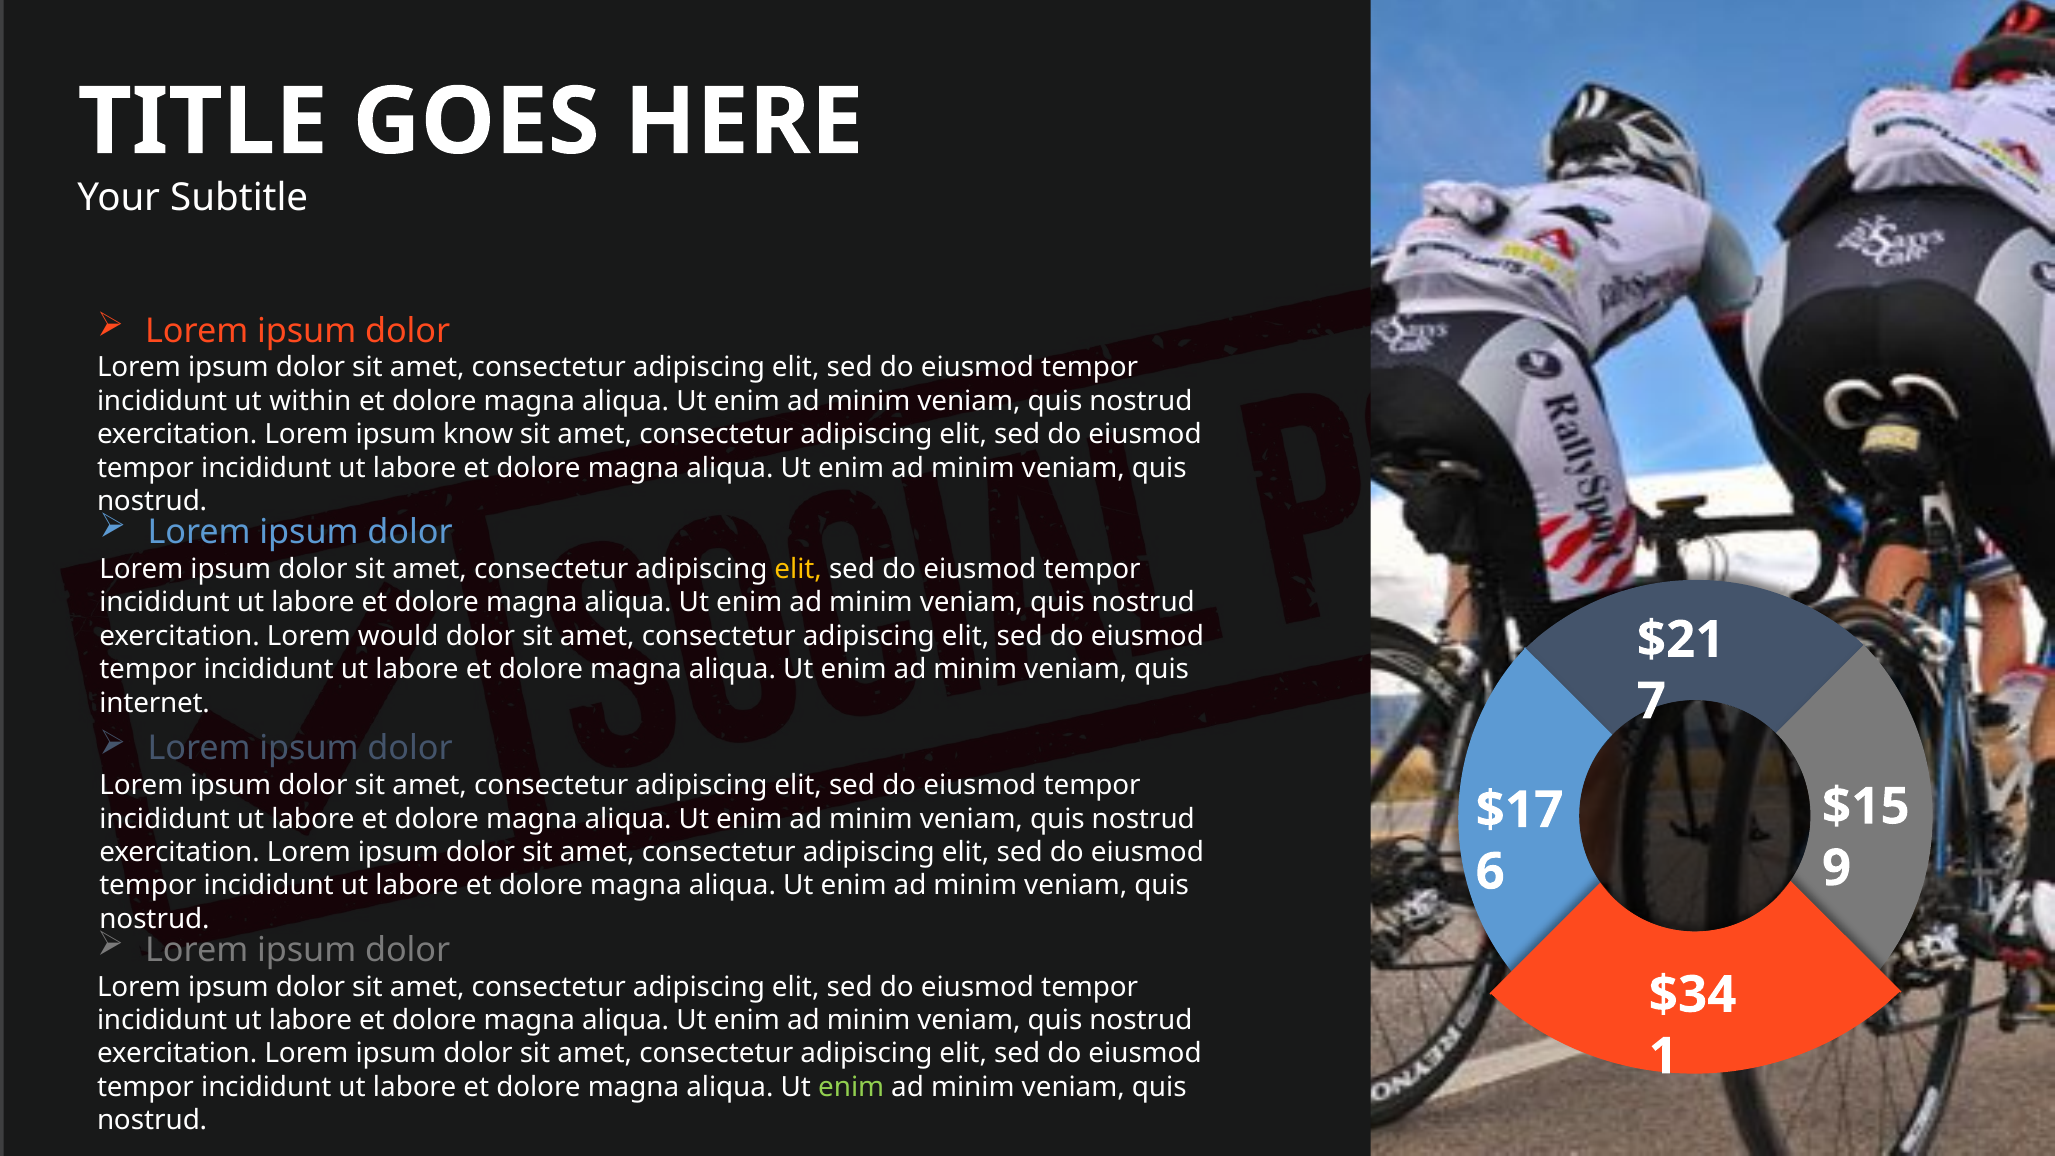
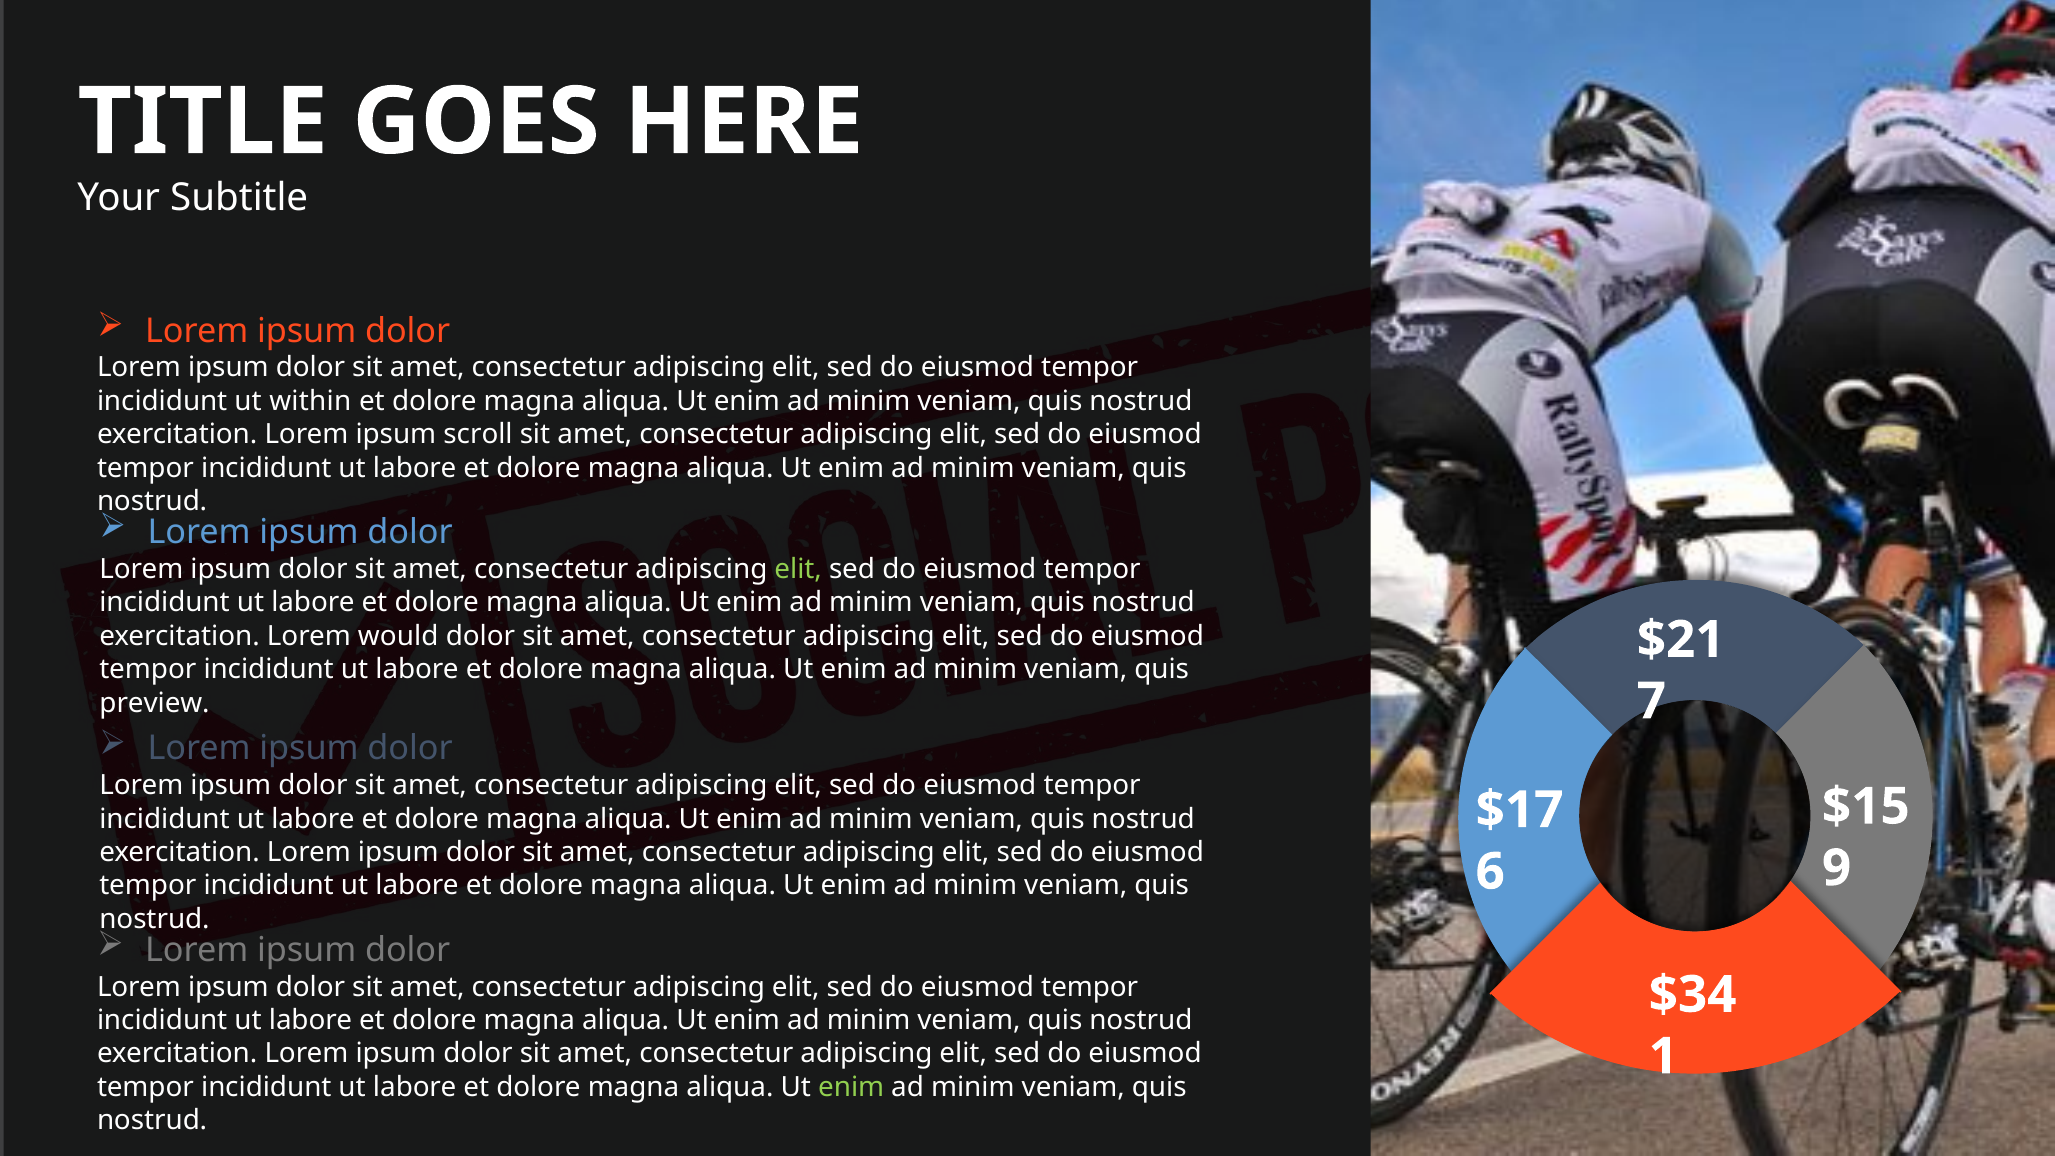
know: know -> scroll (478, 434)
elit colour: yellow -> light green (798, 569)
internet: internet -> preview (155, 703)
